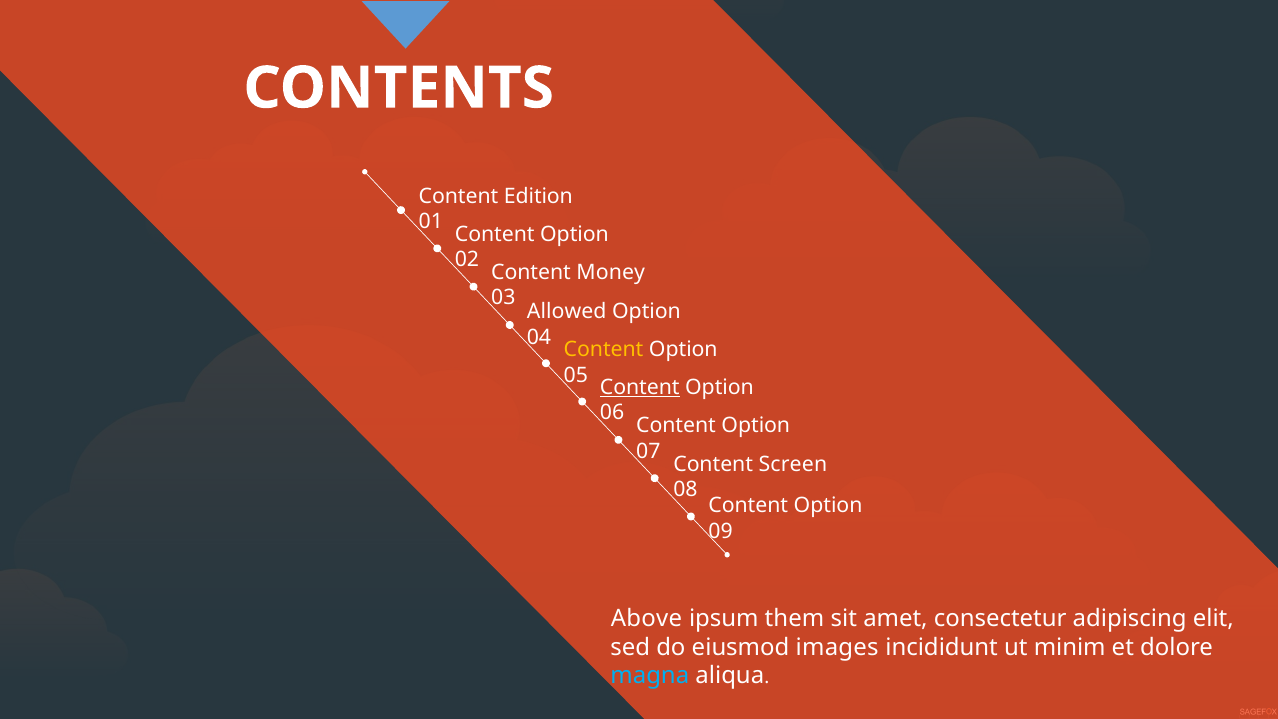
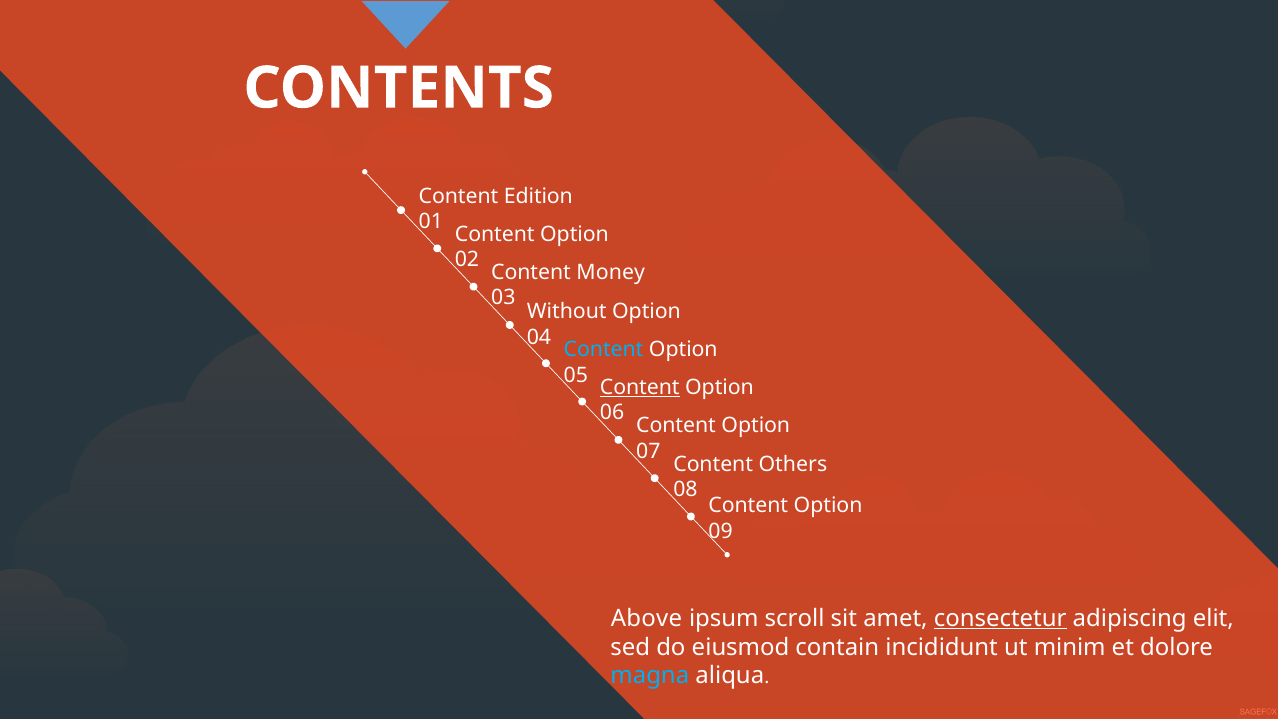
Allowed: Allowed -> Without (567, 312)
Content colour: yellow -> light blue (604, 349)
Screen: Screen -> Others (793, 464)
them: them -> scroll (795, 618)
consectetur underline: none -> present (1000, 618)
images: images -> contain (837, 647)
